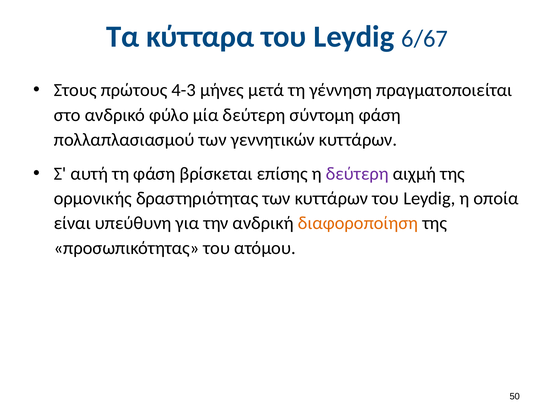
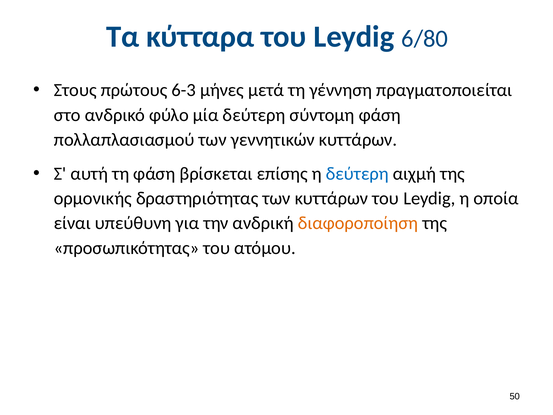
6/67: 6/67 -> 6/80 (425, 39)
4-3: 4-3 -> 6-3 (184, 90)
δεύτερη colour: purple -> blue (357, 174)
